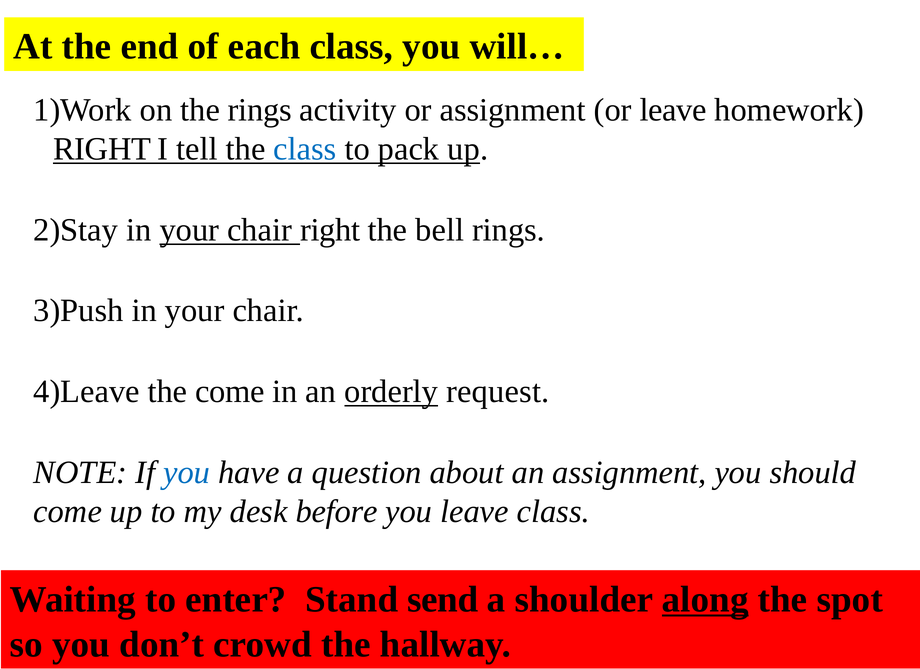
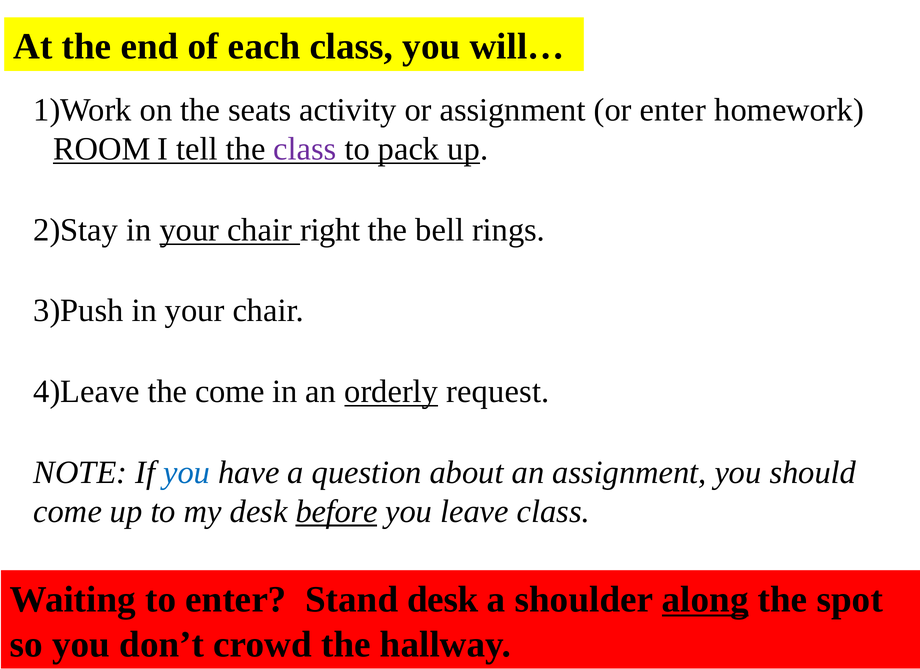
the rings: rings -> seats (260, 110)
or leave: leave -> enter (673, 110)
RIGHT: RIGHT -> ROOM (102, 149)
class colour: blue -> purple (305, 149)
before underline: none -> present (336, 512)
Stand send: send -> desk (443, 600)
